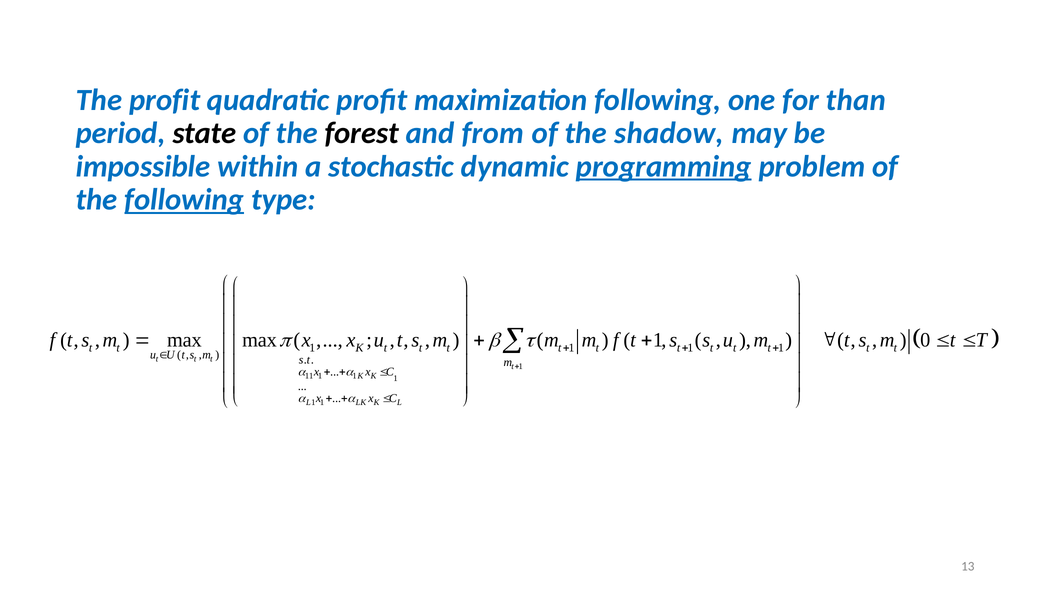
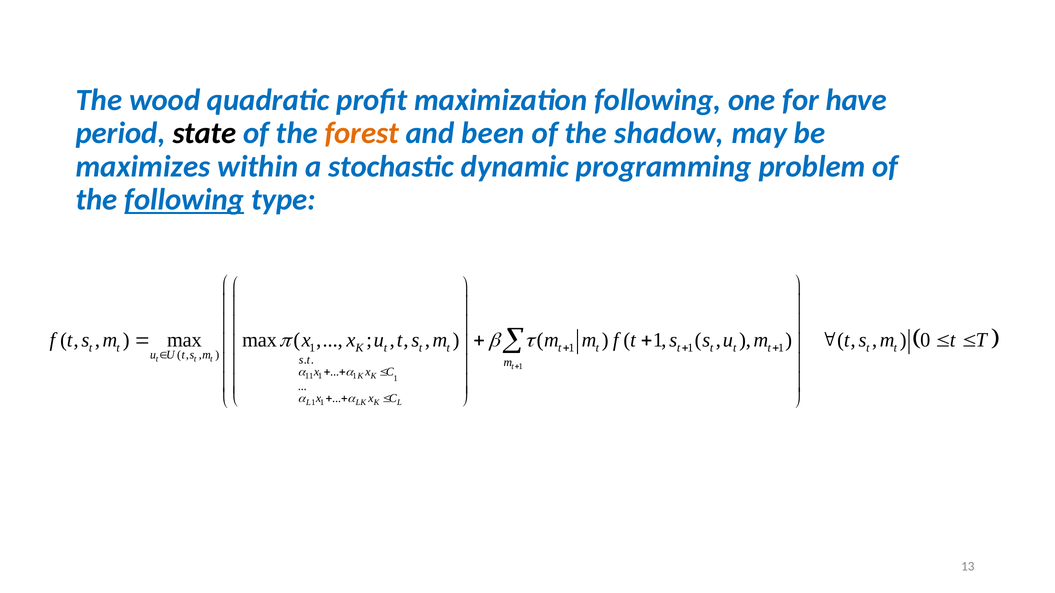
The profit: profit -> wood (165, 100)
than: than -> have (856, 100)
forest colour: black -> orange (362, 133)
from: from -> been (493, 133)
impossible: impossible -> maximizes (143, 167)
programming underline: present -> none (664, 167)
